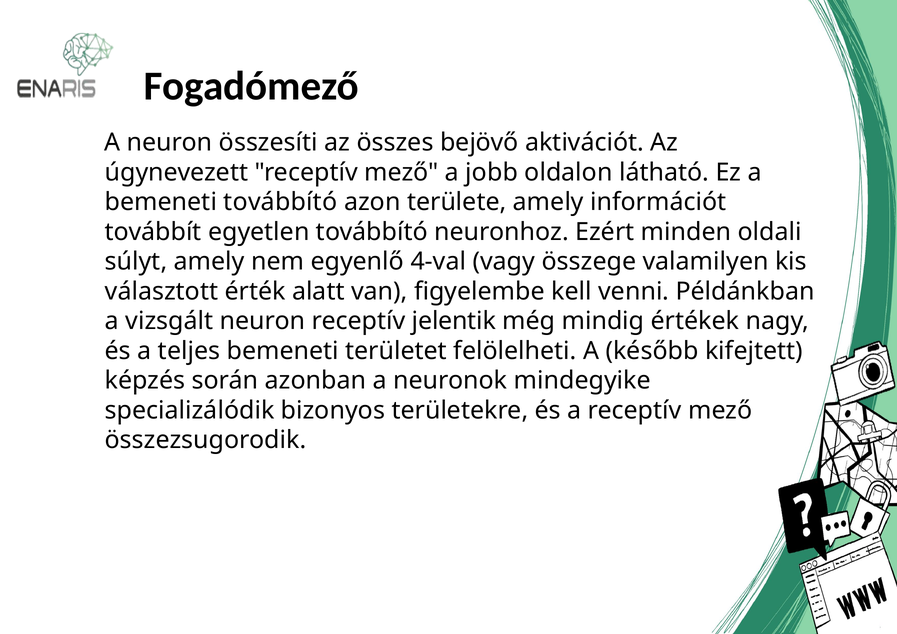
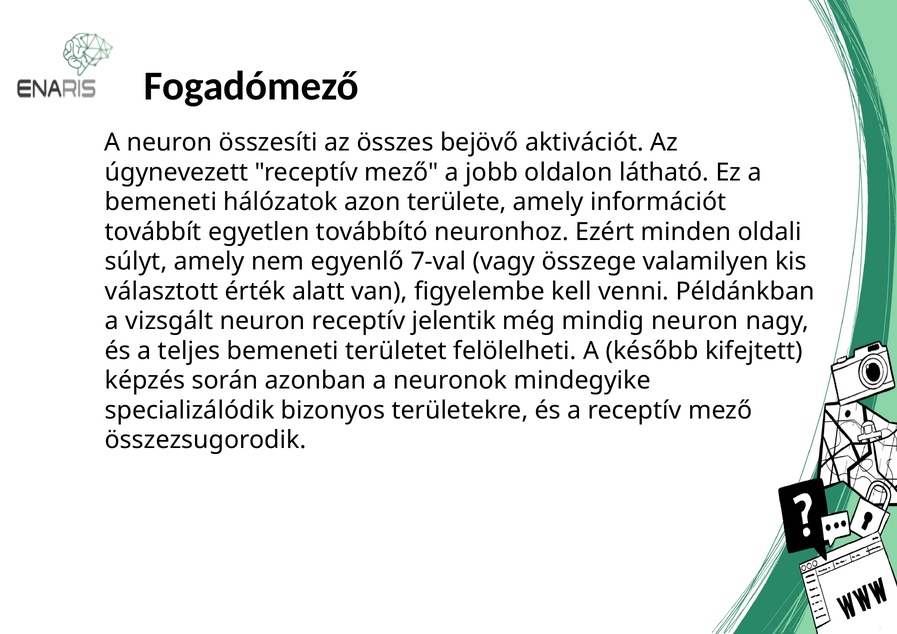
bemeneti továbbító: továbbító -> hálózatok (281, 202)
4-val: 4-val -> 7-val (438, 262)
mindig értékek: értékek -> neuron (695, 321)
